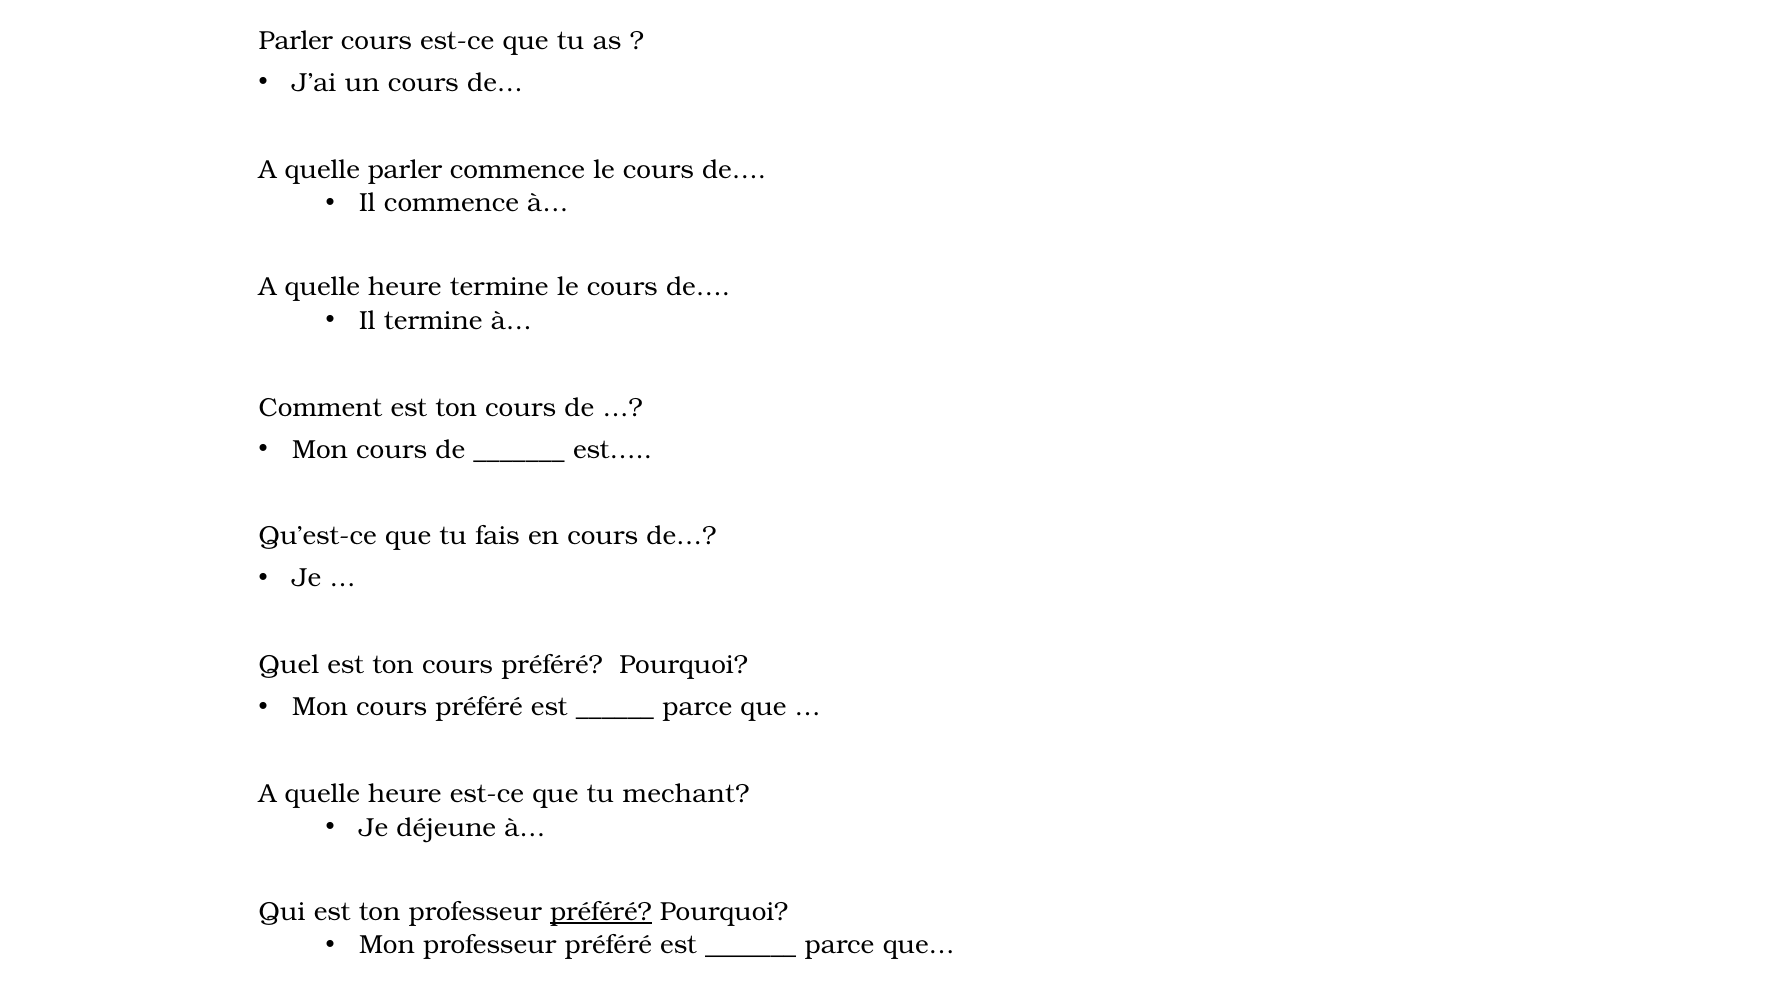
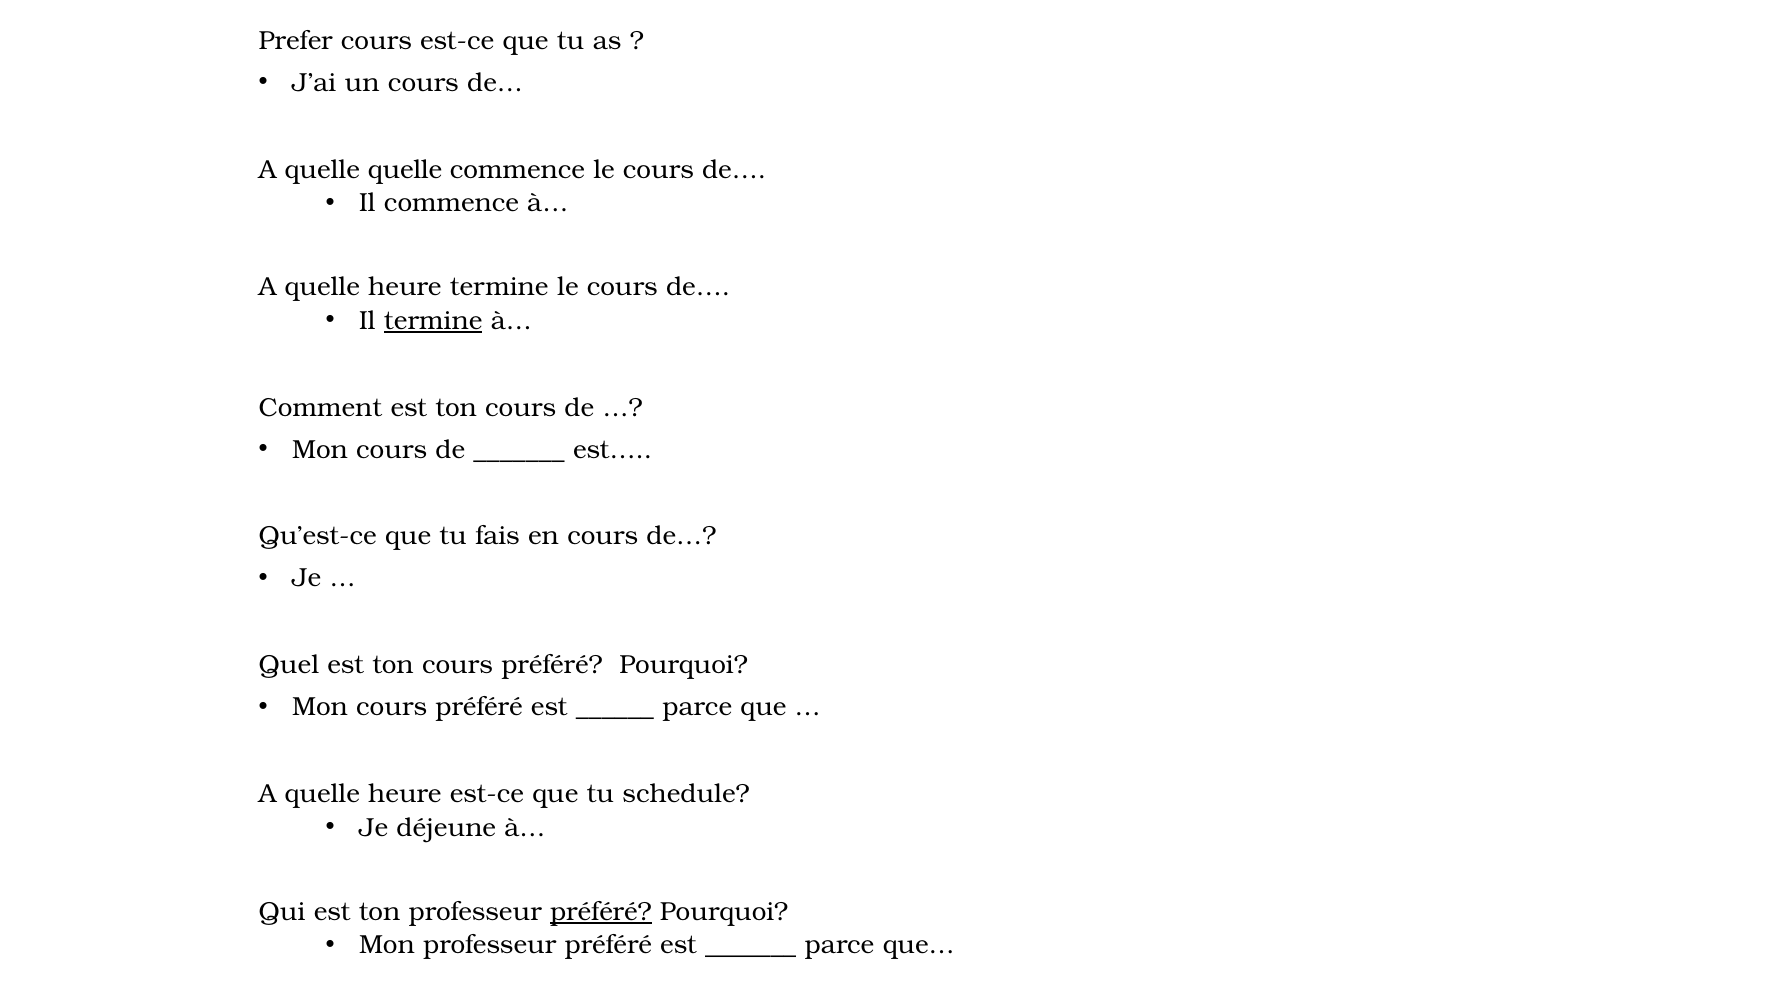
Parler: Parler -> Prefer (296, 41)
quelle parler: parler -> quelle (405, 169)
termine underline: none -> present (433, 321)
mechant: mechant -> schedule (686, 794)
